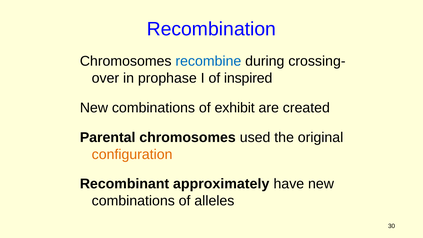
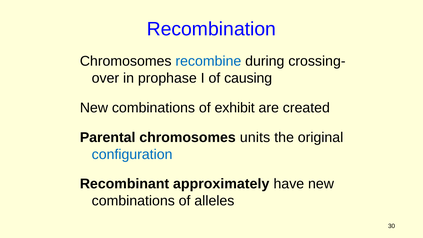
inspired: inspired -> causing (248, 78)
used: used -> units (255, 137)
configuration colour: orange -> blue (132, 154)
